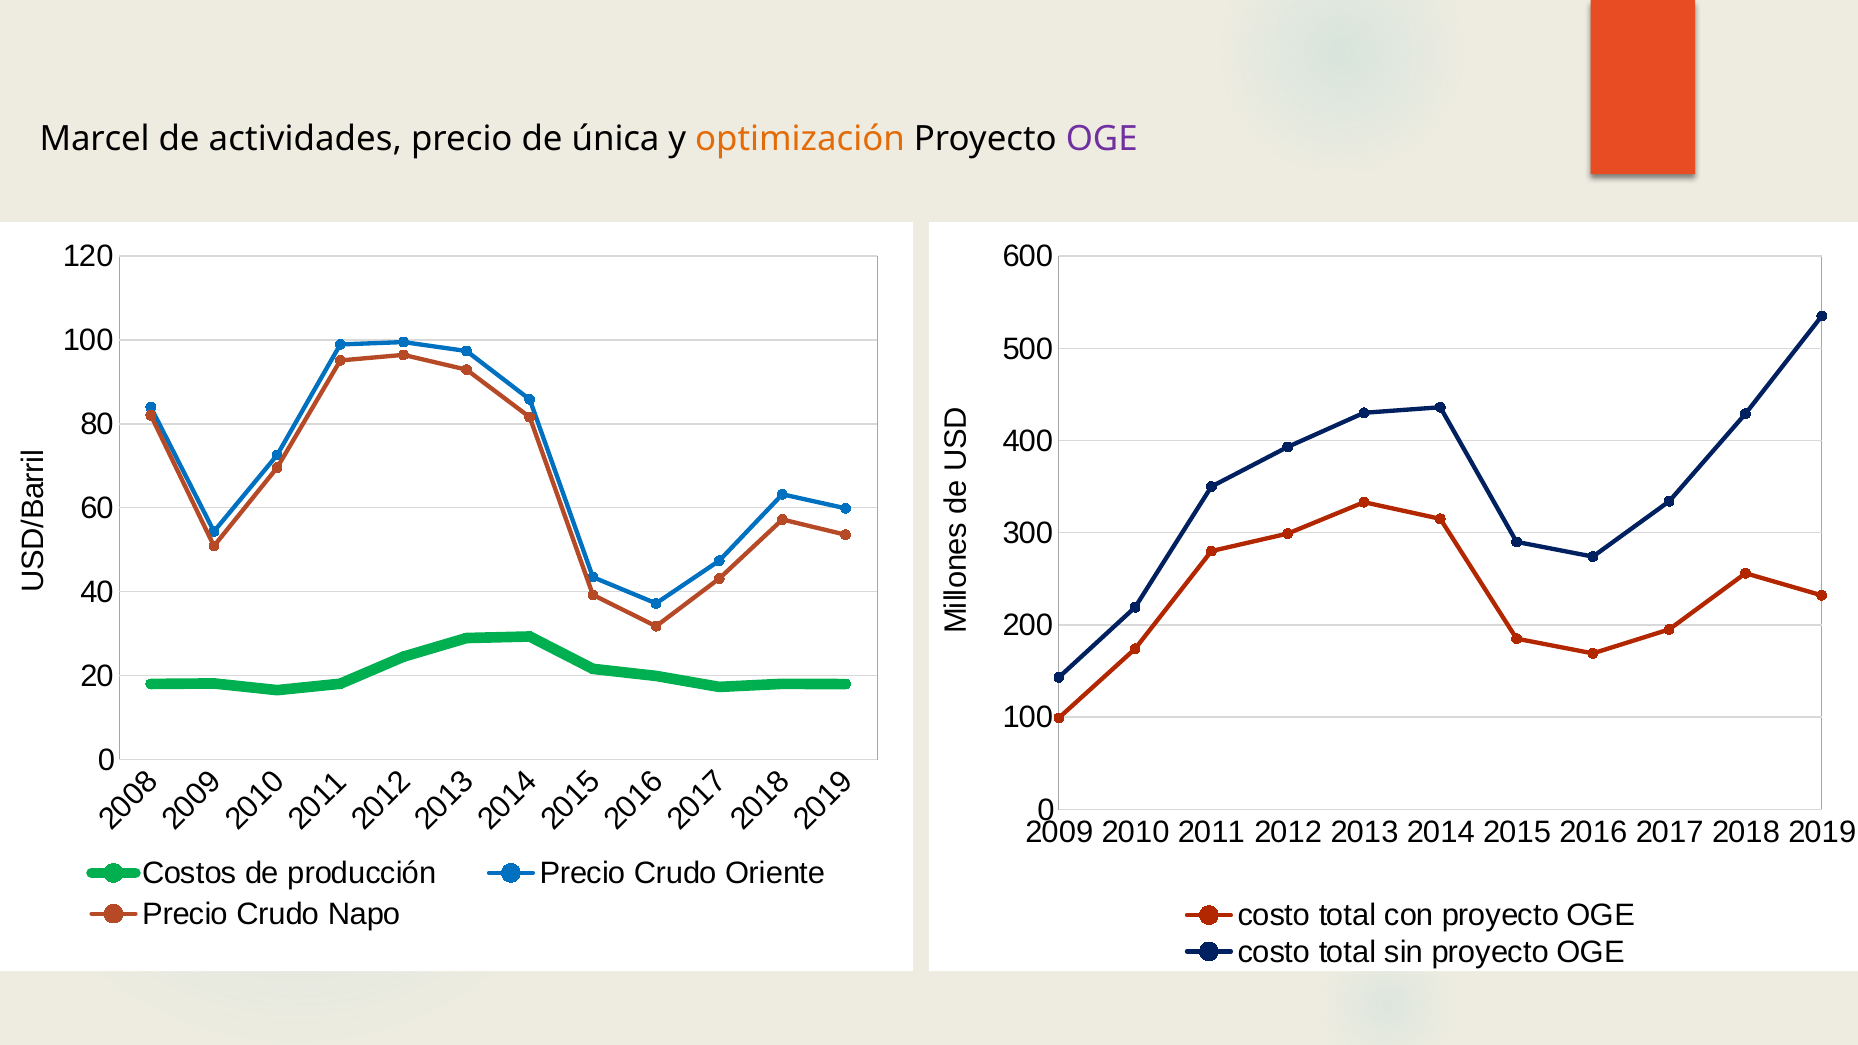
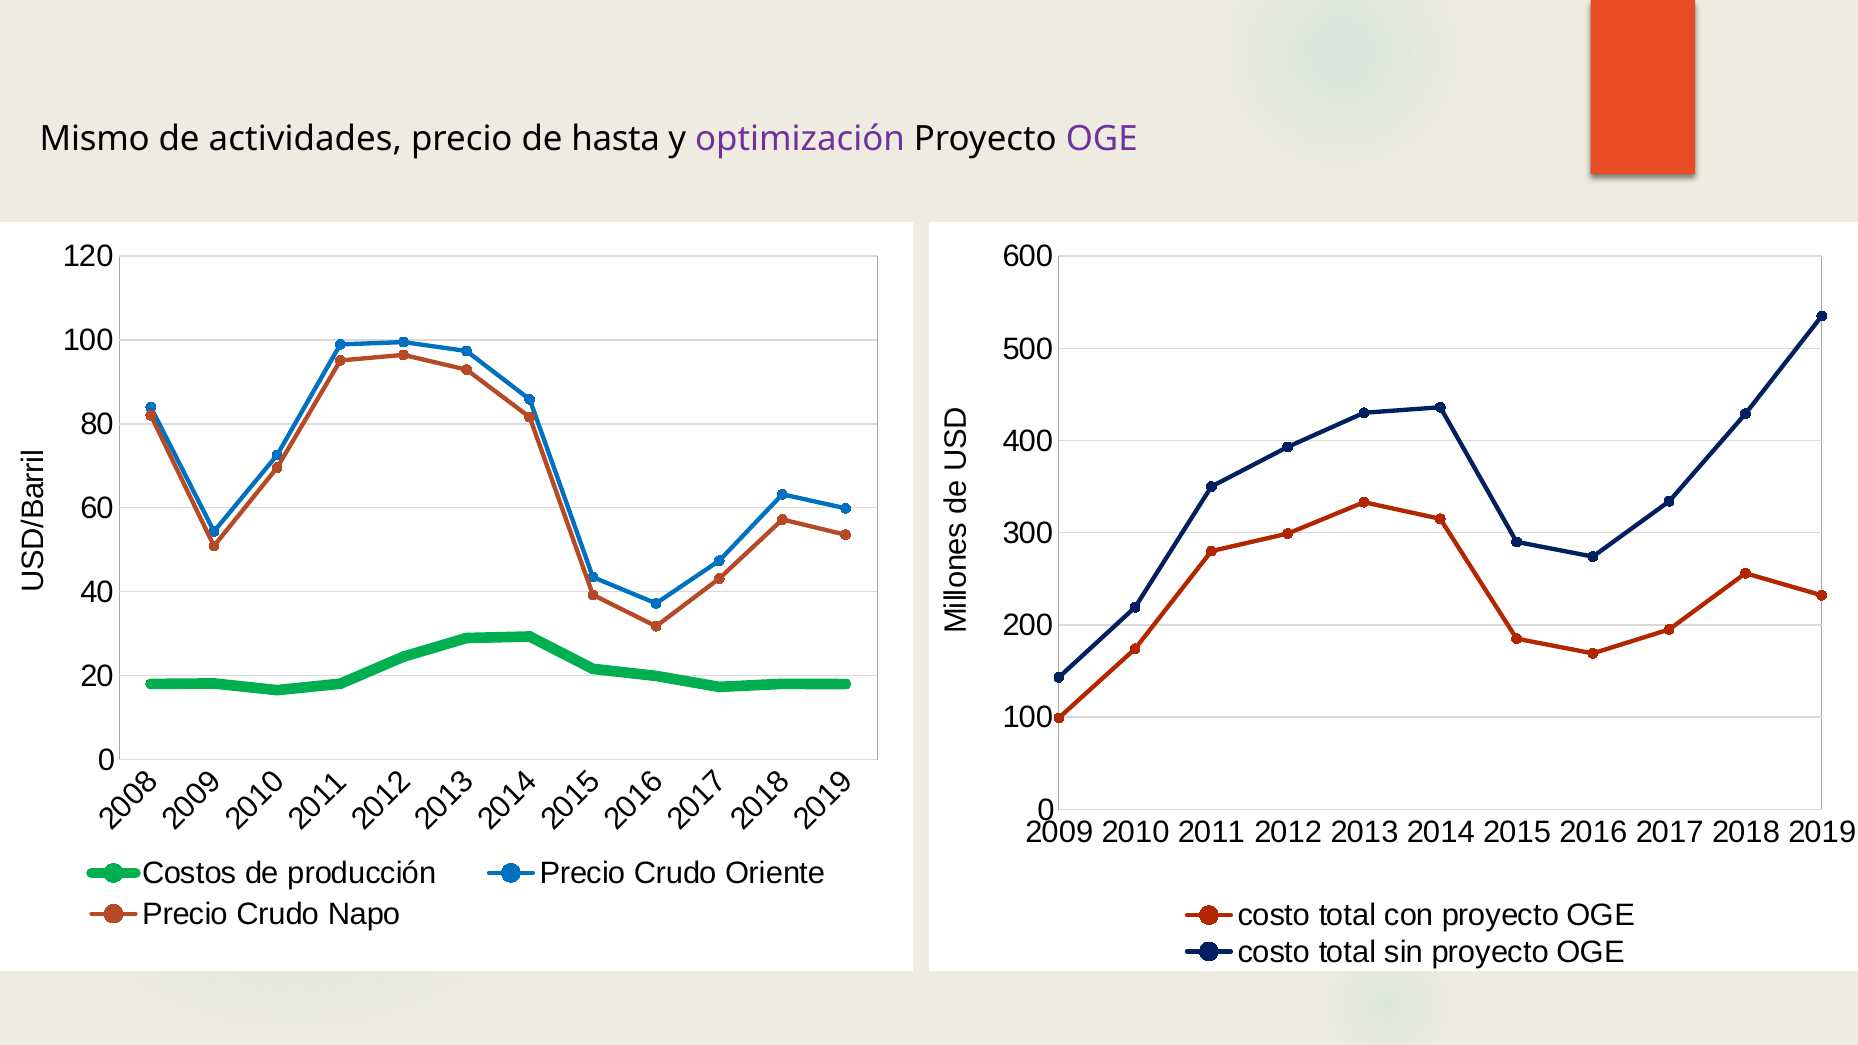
Marcel: Marcel -> Mismo (95, 139)
única: única -> hasta (616, 139)
optimización colour: orange -> purple (800, 139)
